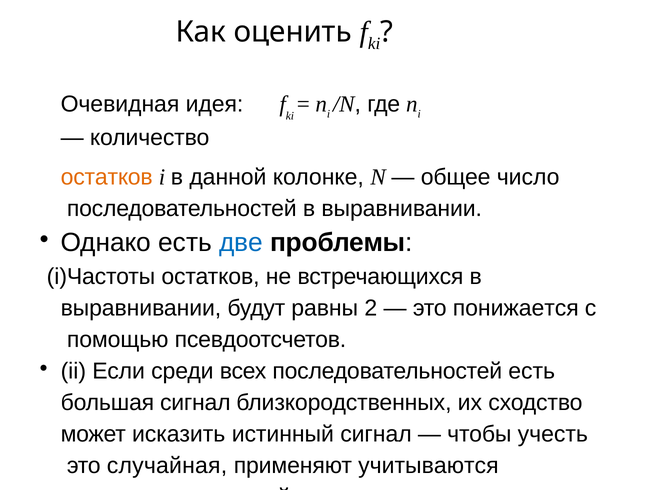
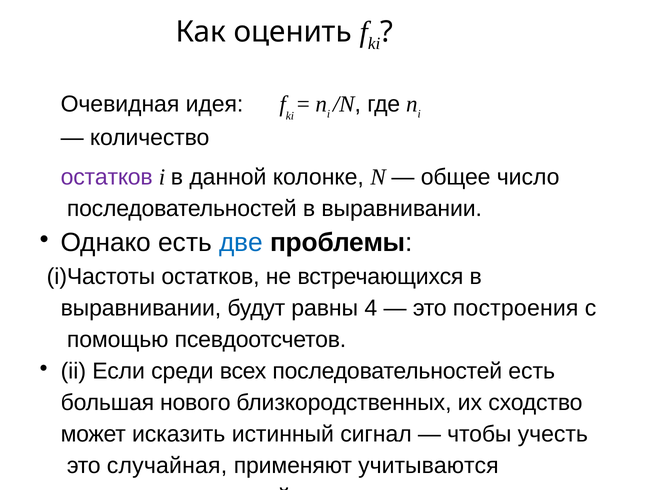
остатков colour: orange -> purple (107, 177)
2: 2 -> 4 (371, 308)
понижается: понижается -> построения (516, 308)
большая сигнал: сигнал -> нового (195, 402)
